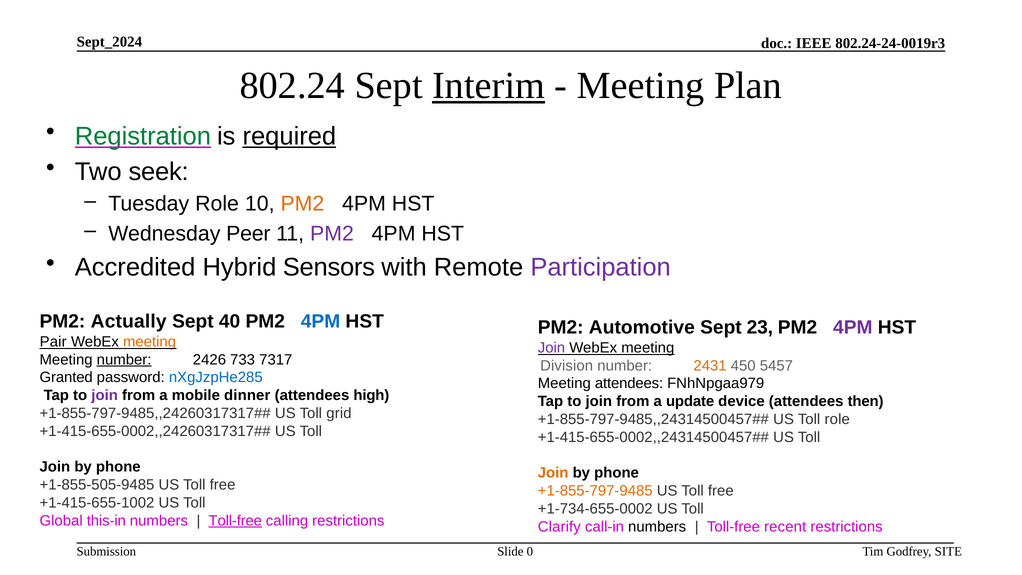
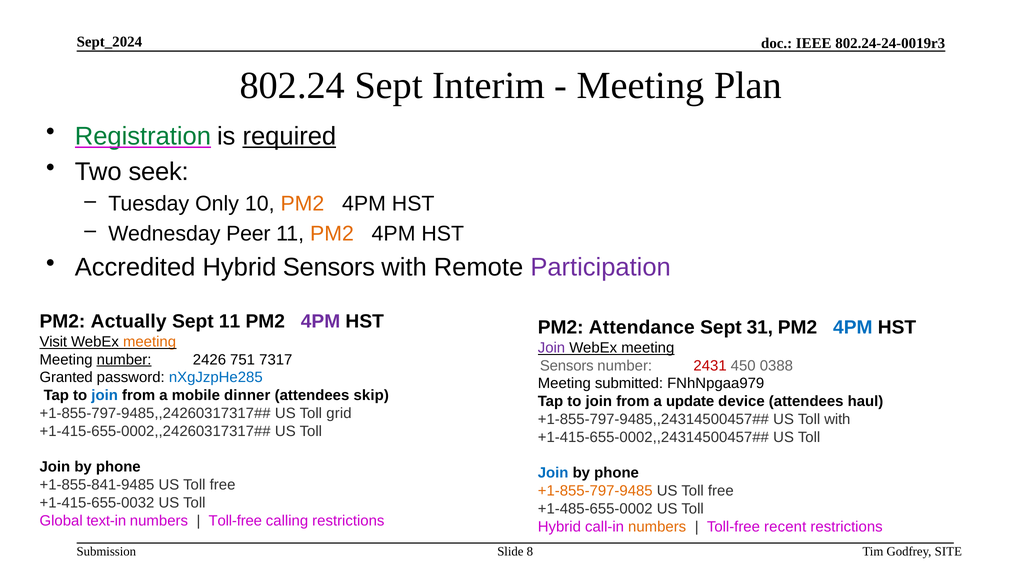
Interim underline: present -> none (489, 86)
Tuesday Role: Role -> Only (217, 204)
PM2 colour: purple -> orange (332, 234)
Sept 40: 40 -> 11 (230, 322)
4PM colour: blue -> purple (321, 322)
Automotive: Automotive -> Attendance (642, 328)
23: 23 -> 31 (760, 328)
4PM colour: purple -> blue (853, 328)
Pair: Pair -> Visit (53, 342)
733: 733 -> 751 (243, 360)
Division: Division -> Sensors (567, 366)
2431 colour: orange -> red (710, 366)
5457: 5457 -> 0388 (776, 366)
Meeting attendees: attendees -> submitted (629, 383)
join colour: purple -> blue (105, 395)
high: high -> skip (371, 395)
then: then -> haul (865, 401)
Toll role: role -> with (837, 419)
Join colour: orange -> blue (553, 473)
+1-855-505-9485: +1-855-505-9485 -> +1-855-841-9485 (97, 485)
+1-415-655-1002: +1-415-655-1002 -> +1-415-655-0032 (97, 503)
+1-734-655-0002: +1-734-655-0002 -> +1-485-655-0002 (595, 509)
this-in: this-in -> text-in (106, 521)
Toll-free underline: present -> none (235, 521)
Clarify: Clarify -> Hybrid (559, 527)
numbers colour: black -> orange (657, 527)
0: 0 -> 8 (530, 551)
